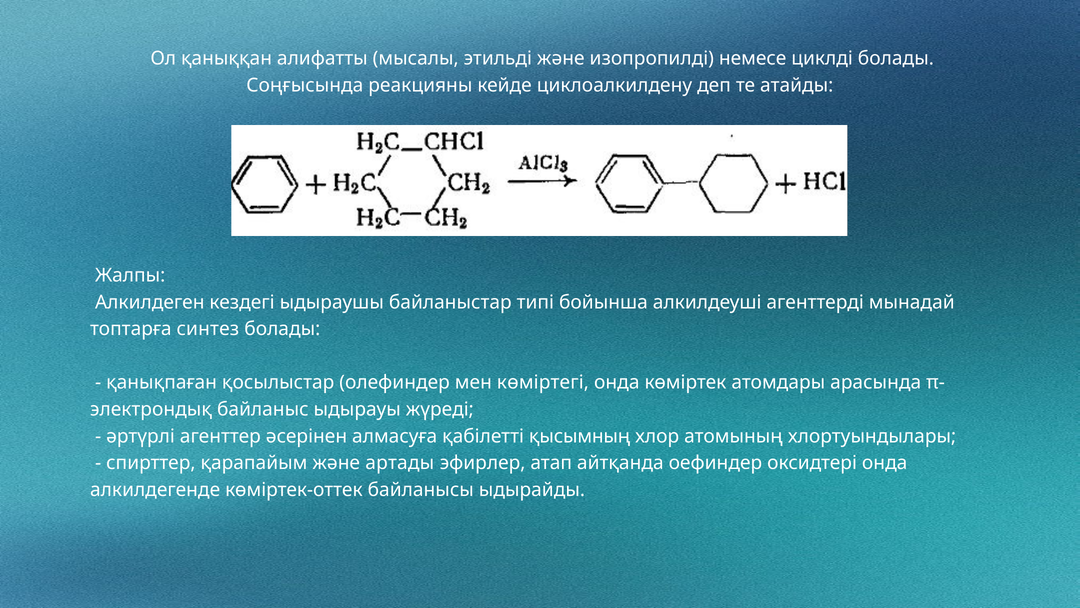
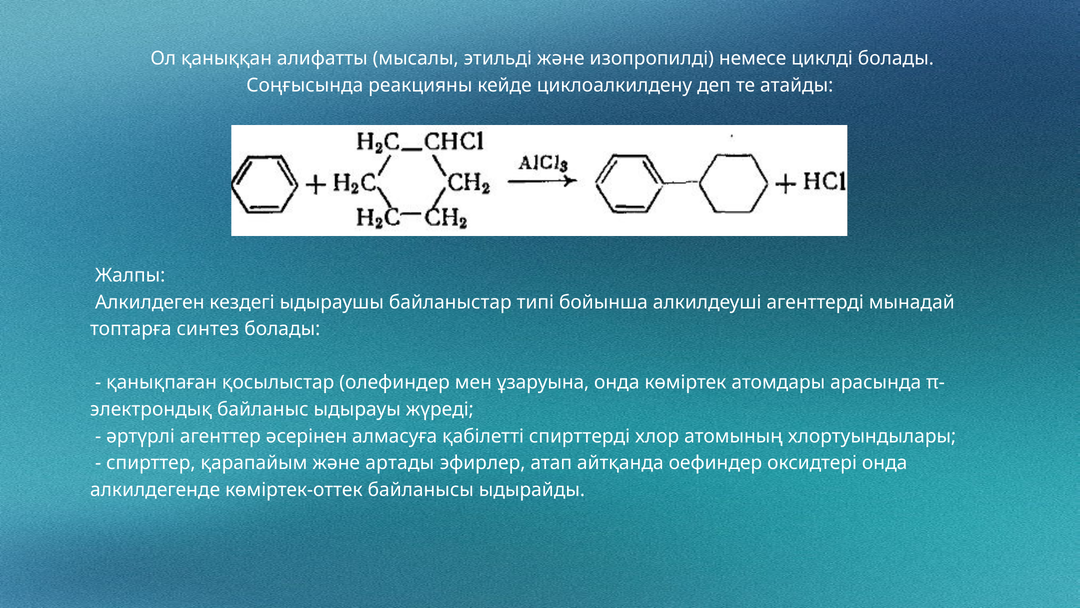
көміртегі: көміртегі -> ұзаруына (543, 382)
қысымның: қысымның -> спирттерді (580, 436)
